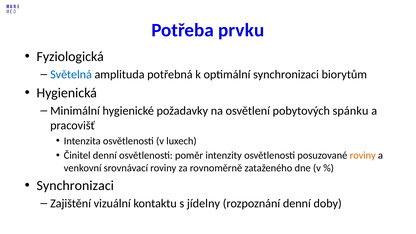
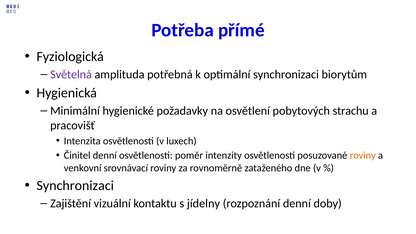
prvku: prvku -> přímé (241, 30)
Světelná colour: blue -> purple (71, 75)
spánku: spánku -> strachu (351, 111)
